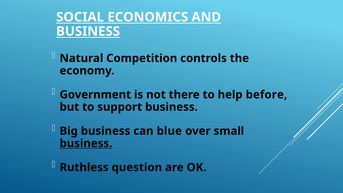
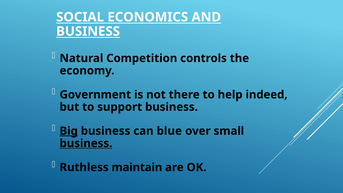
before: before -> indeed (267, 95)
Big underline: none -> present (69, 131)
question: question -> maintain (137, 167)
